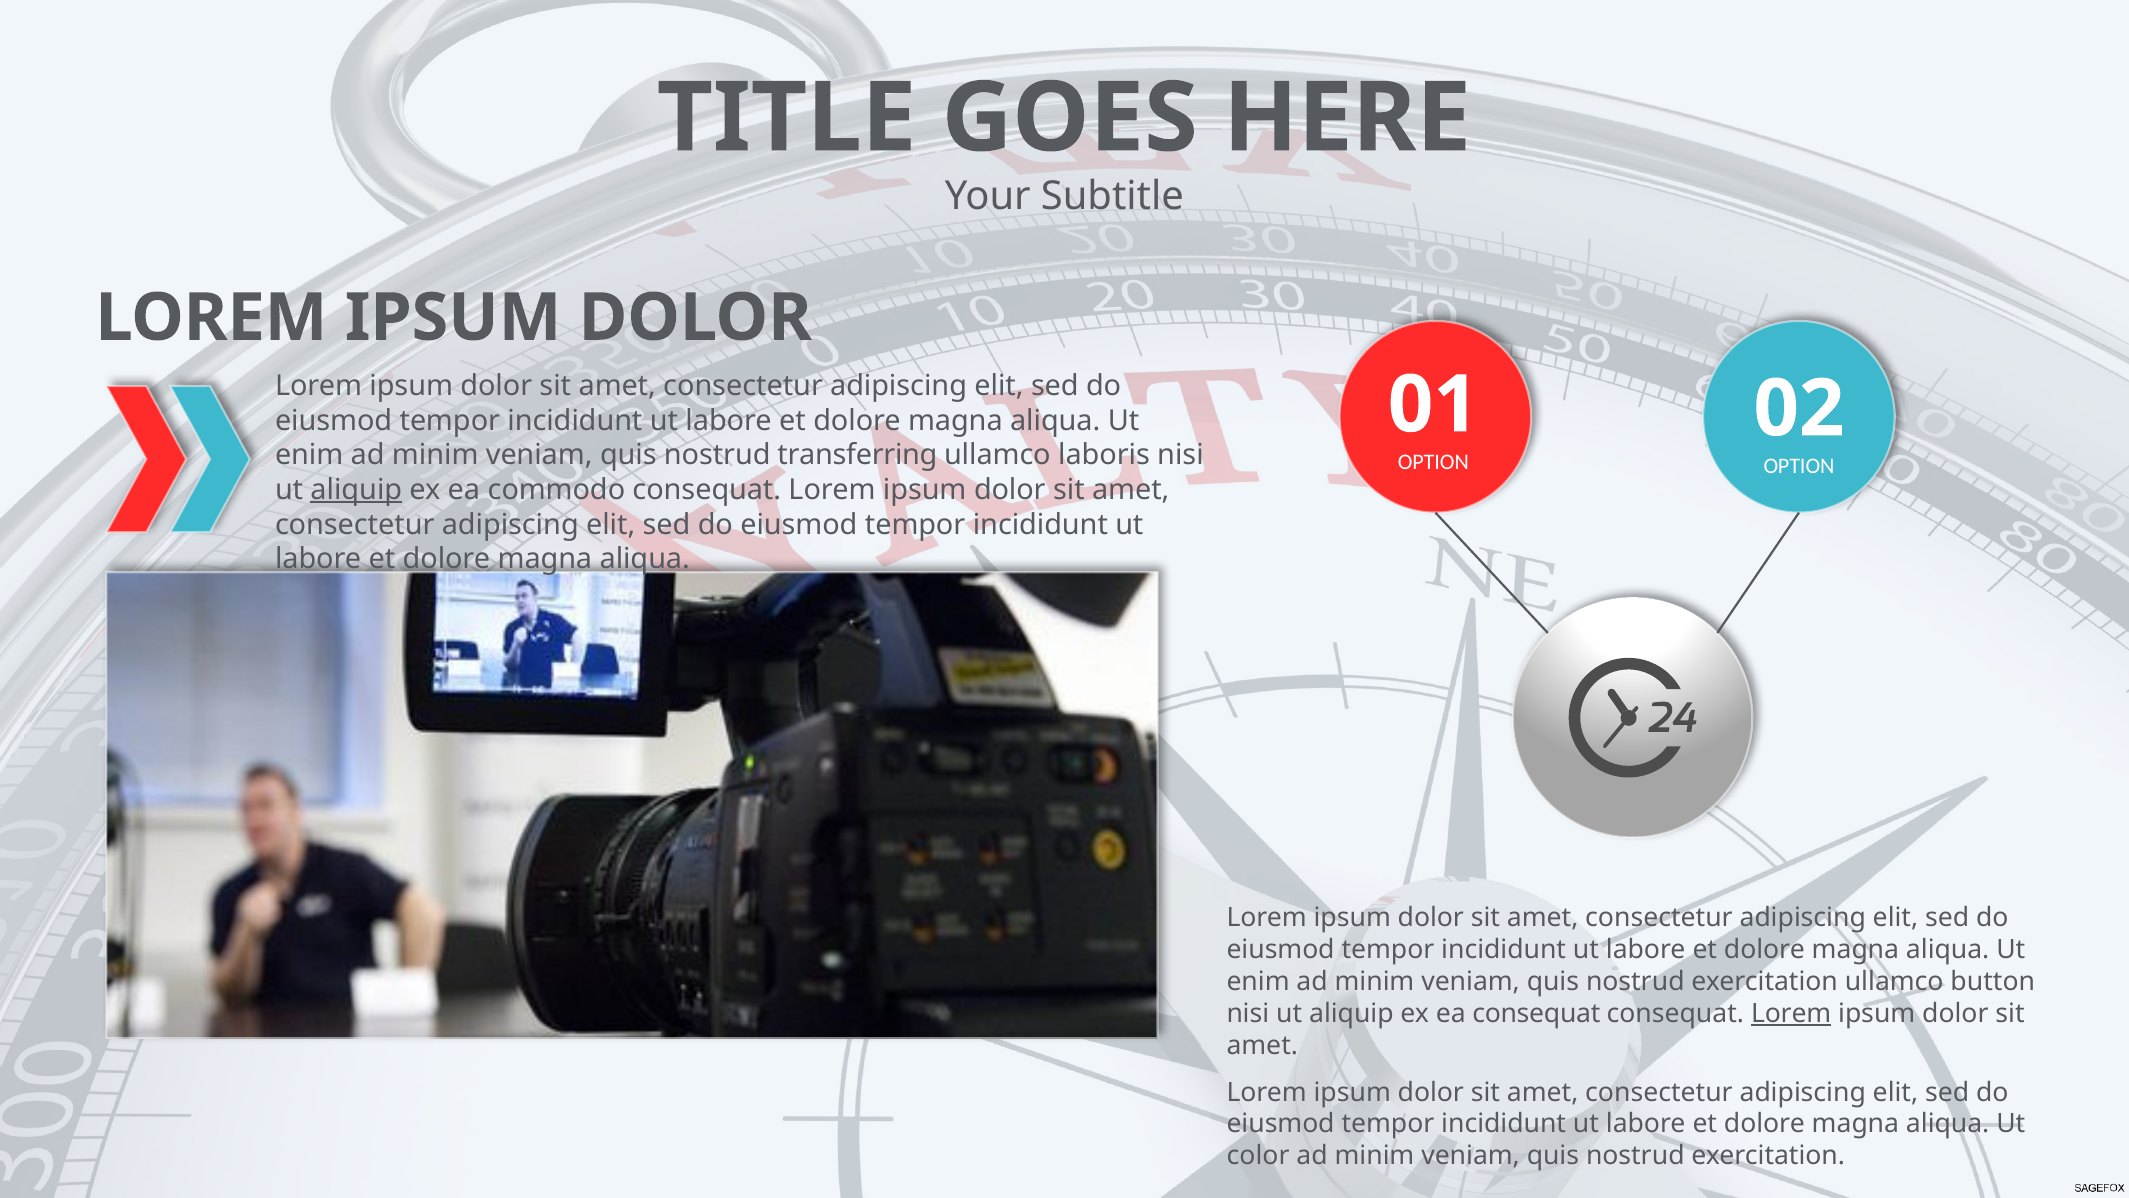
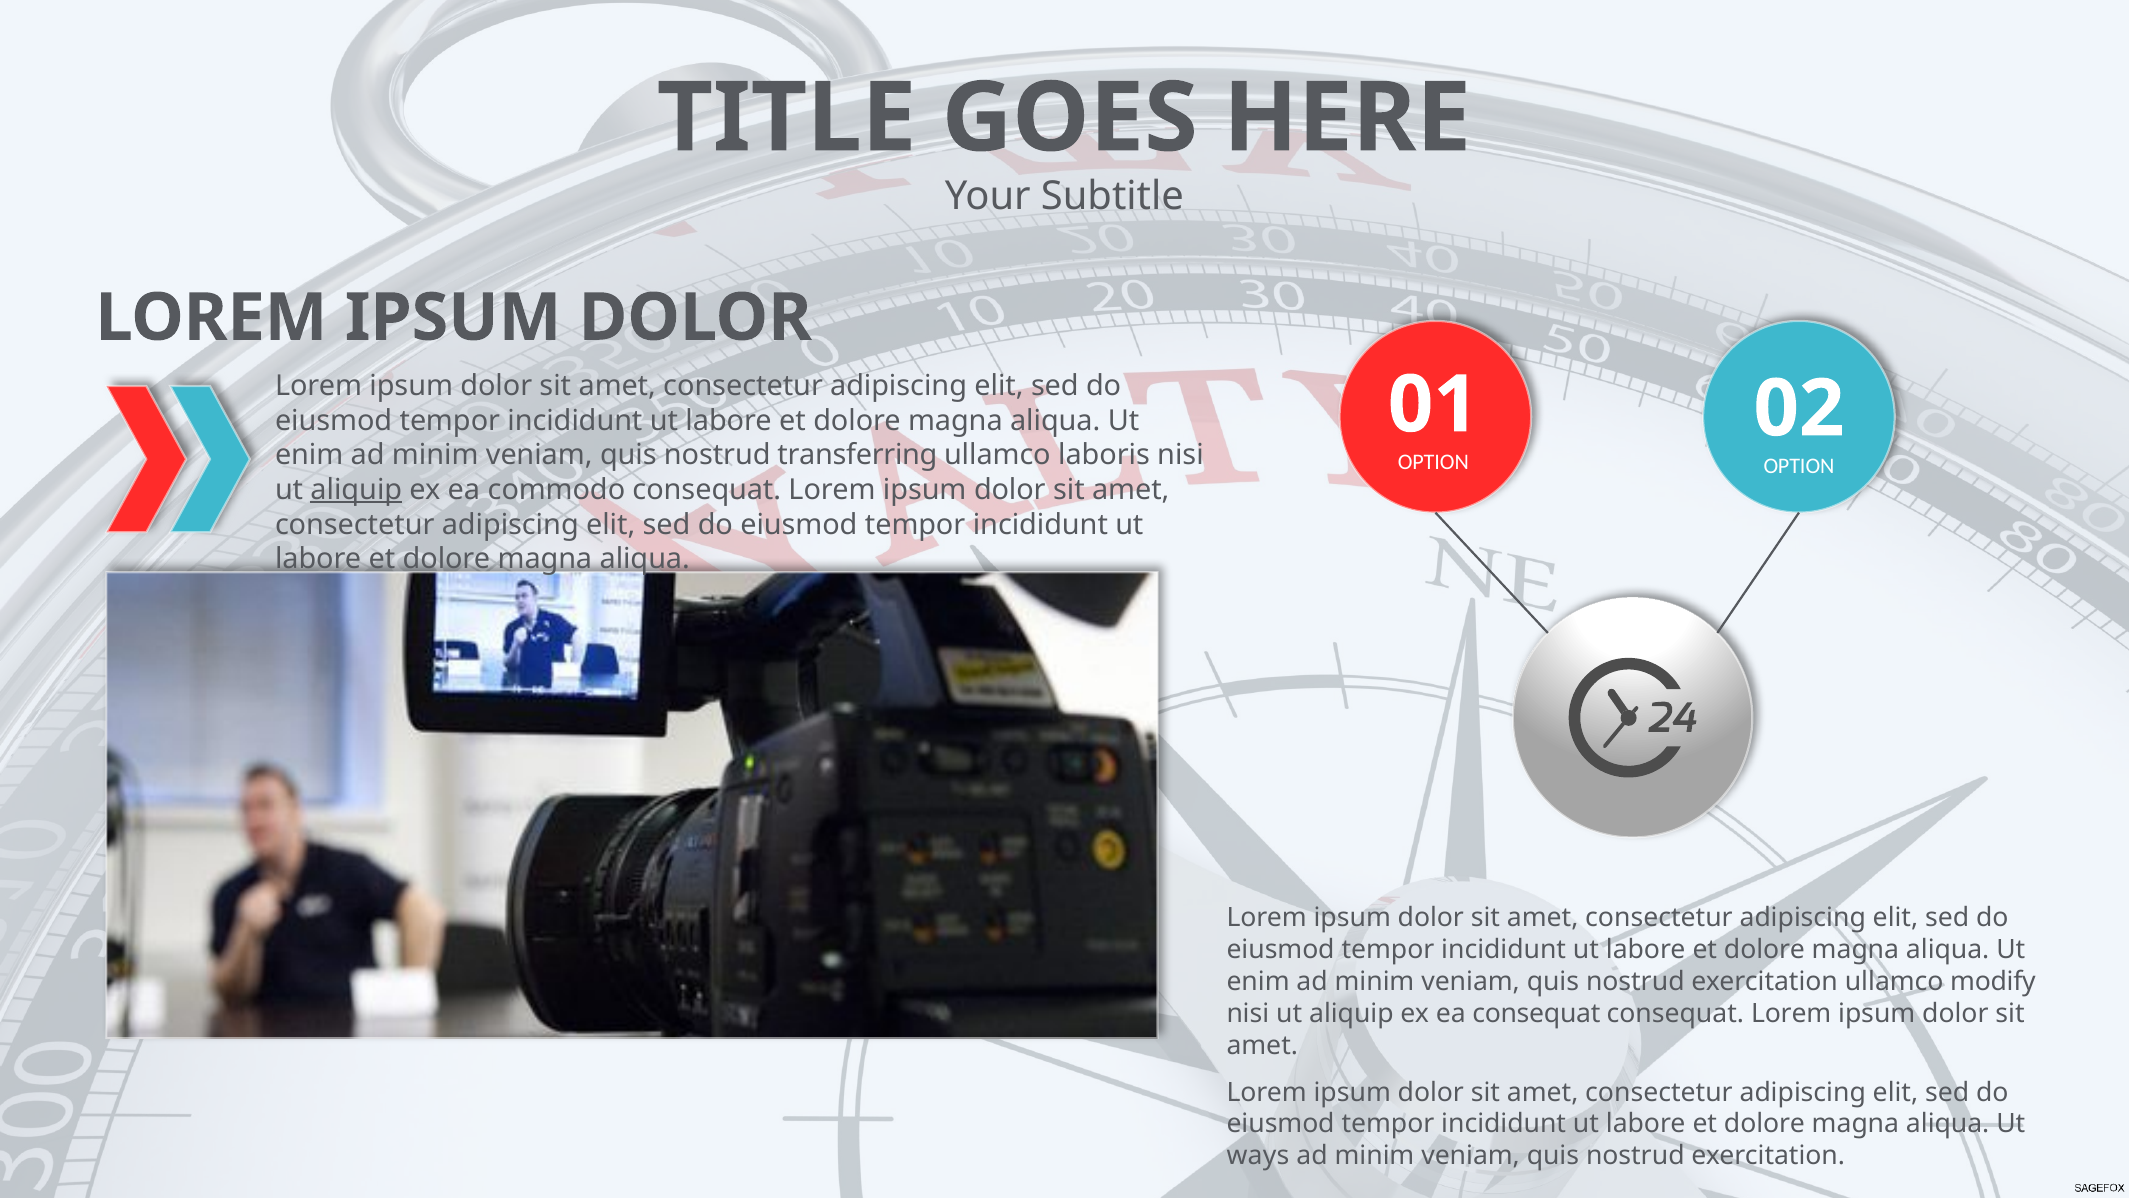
button: button -> modify (1993, 981)
Lorem underline: present -> none (1791, 1013)
color: color -> ways (1258, 1156)
